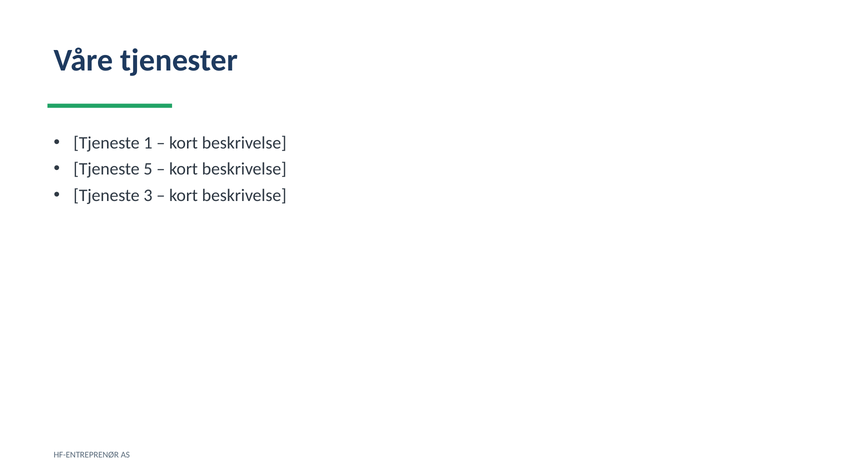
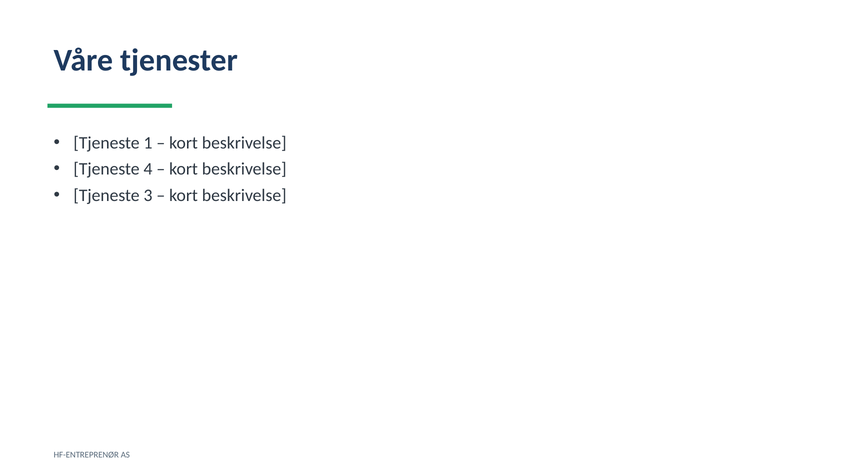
5: 5 -> 4 (148, 169)
